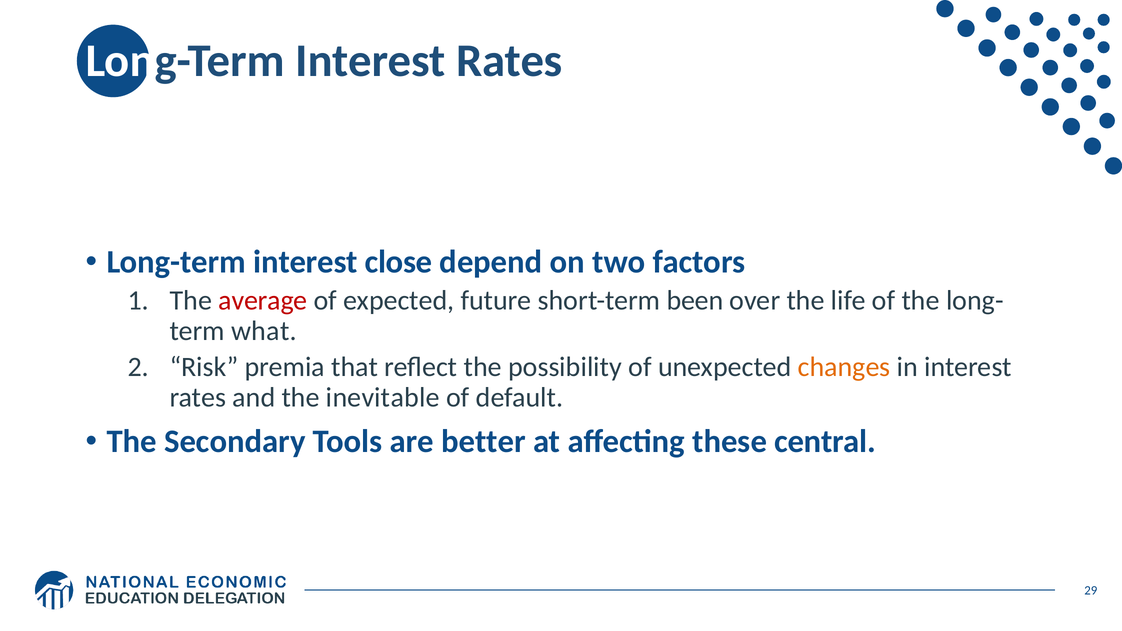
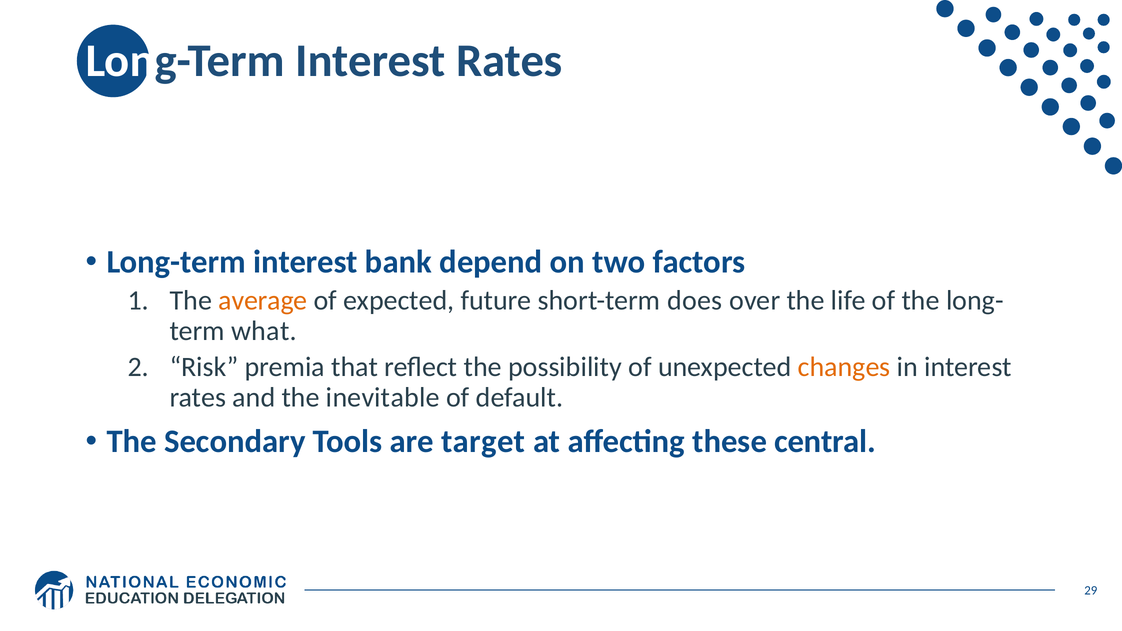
close: close -> bank (398, 262)
average colour: red -> orange (263, 301)
been: been -> does (695, 301)
better: better -> target (483, 442)
